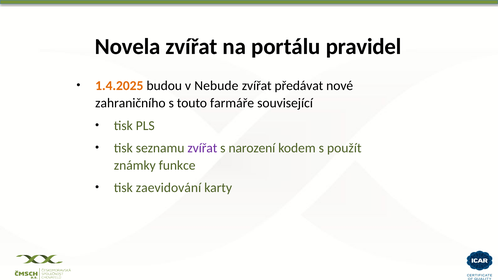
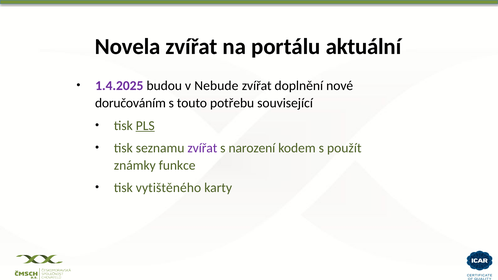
pravidel: pravidel -> aktuální (363, 46)
1.4.2025 colour: orange -> purple (119, 86)
předávat: předávat -> doplnění (299, 86)
zahraničního: zahraničního -> doručováním (130, 103)
farmáře: farmáře -> potřebu (232, 103)
PLS underline: none -> present (145, 126)
zaevidování: zaevidování -> vytištěného (168, 188)
